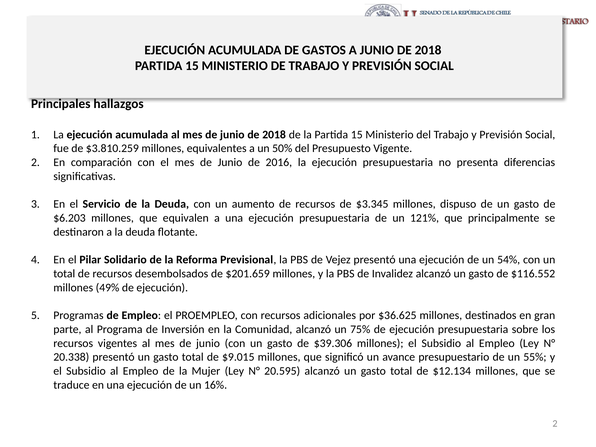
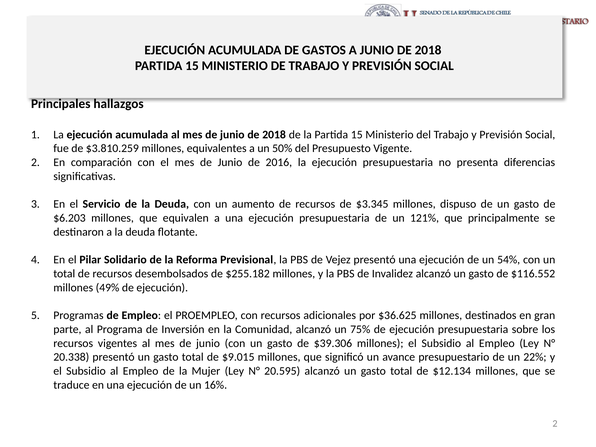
$201.659: $201.659 -> $255.182 (248, 274)
55%: 55% -> 22% (535, 357)
